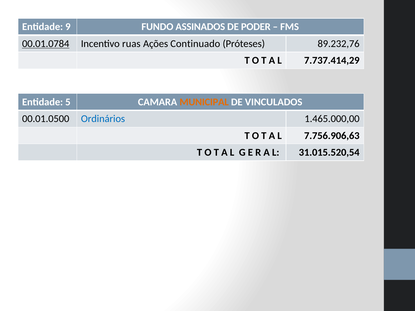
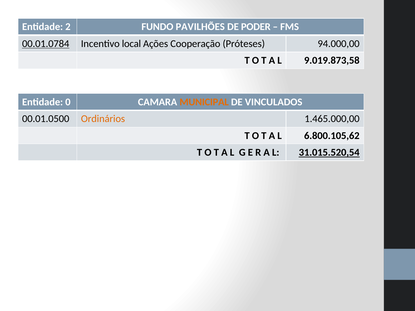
9: 9 -> 2 (68, 27)
ASSINADOS: ASSINADOS -> PAVILHÕES (200, 27)
ruas: ruas -> local (131, 44)
Continuado: Continuado -> Cooperação (195, 44)
89.232,76: 89.232,76 -> 94.000,00 (339, 44)
7.737.414,29: 7.737.414,29 -> 9.019.873,58 (332, 61)
5: 5 -> 0 (68, 102)
Ordinários colour: blue -> orange (103, 119)
7.756.906,63: 7.756.906,63 -> 6.800.105,62 (332, 136)
31.015.520,54 underline: none -> present (329, 153)
